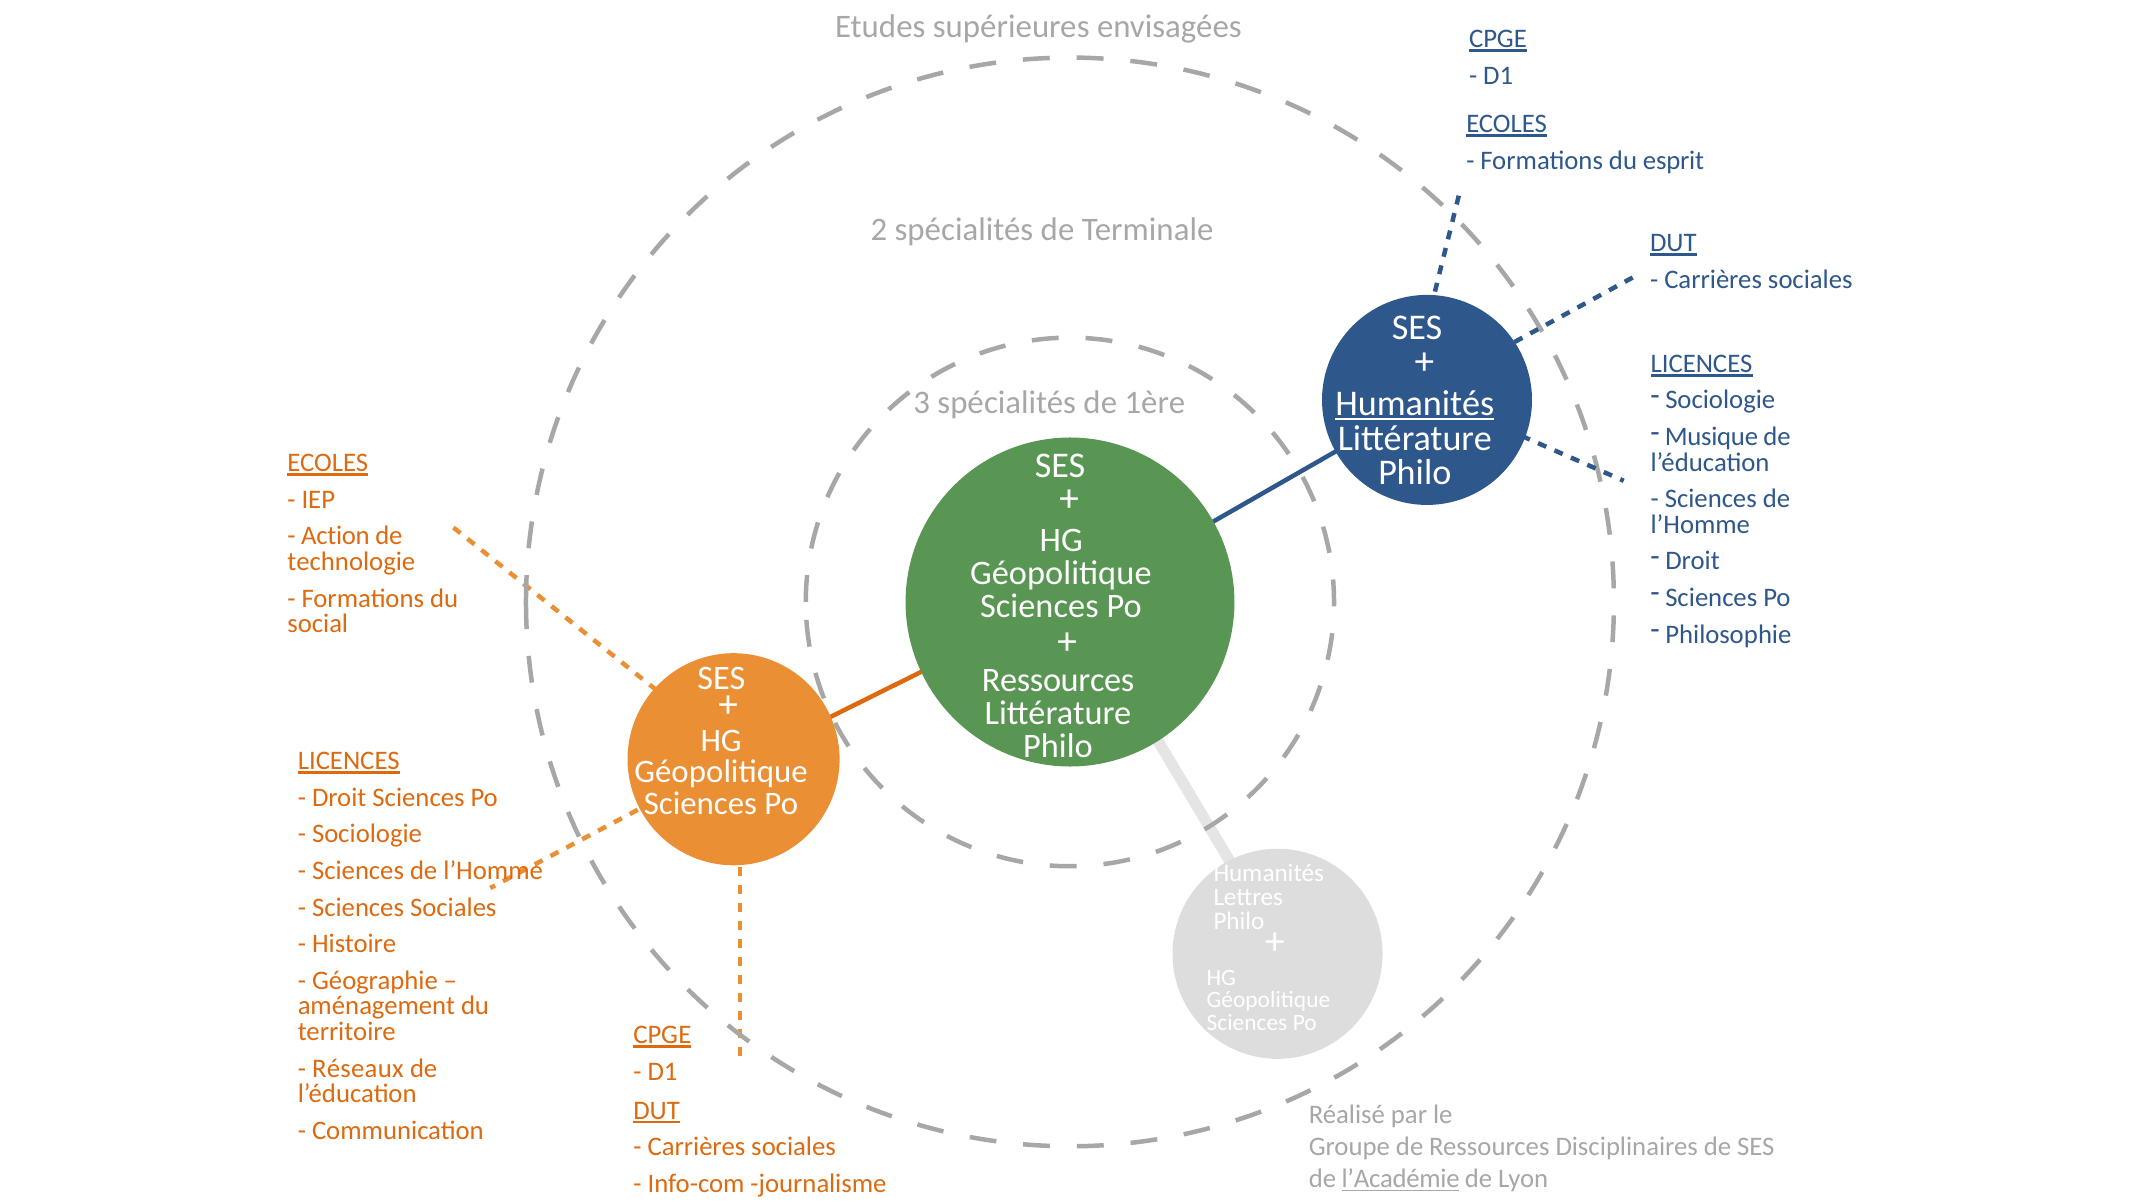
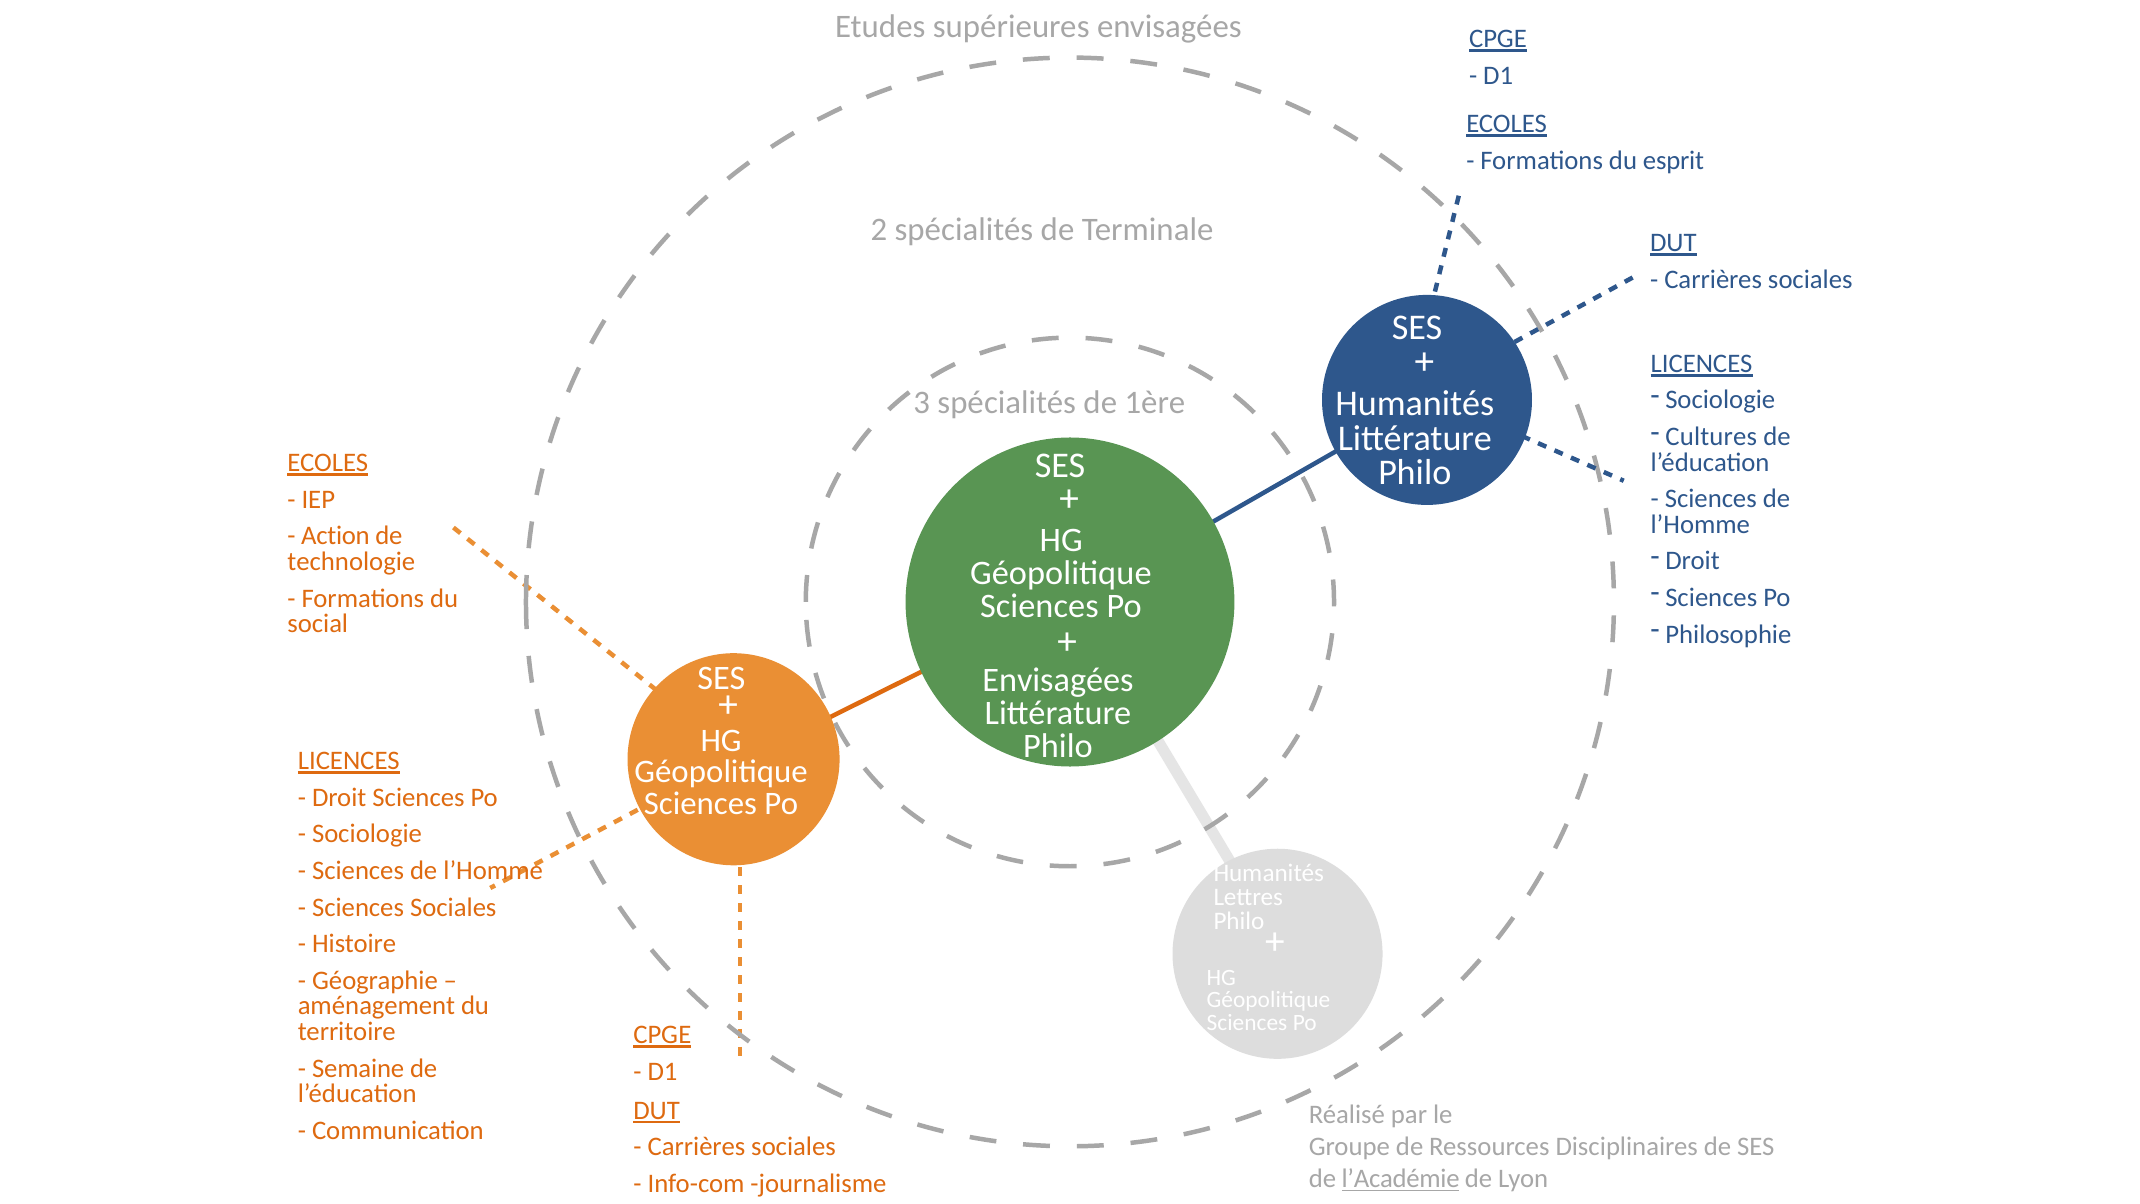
Humanités underline: present -> none (1415, 404)
Musique: Musique -> Cultures (1711, 437)
Ressources: Ressources -> Envisagées (1058, 680)
Réseaux: Réseaux -> Semaine (358, 1068)
